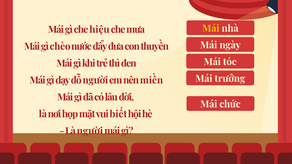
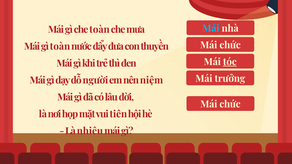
Mái colour: yellow -> light blue (211, 28)
che hiệu: hiệu -> toàn (99, 30)
ngày: ngày -> chức (230, 45)
gì chèo: chèo -> toàn (60, 47)
tóc underline: none -> present (230, 62)
miền: miền -> niệm (151, 80)
biết: biết -> tiên (118, 114)
Là người: người -> nhiêu (90, 131)
